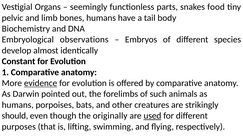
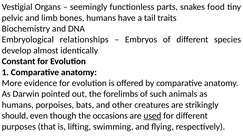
body: body -> traits (167, 18)
observations: observations -> relationships (84, 40)
evidence underline: present -> none (41, 84)
originally: originally -> occasions (110, 116)
